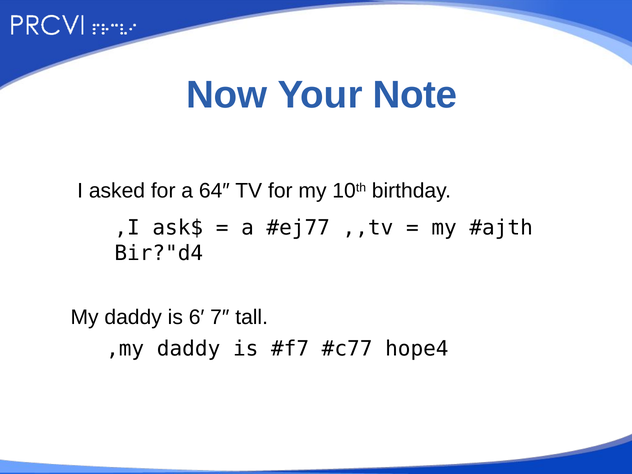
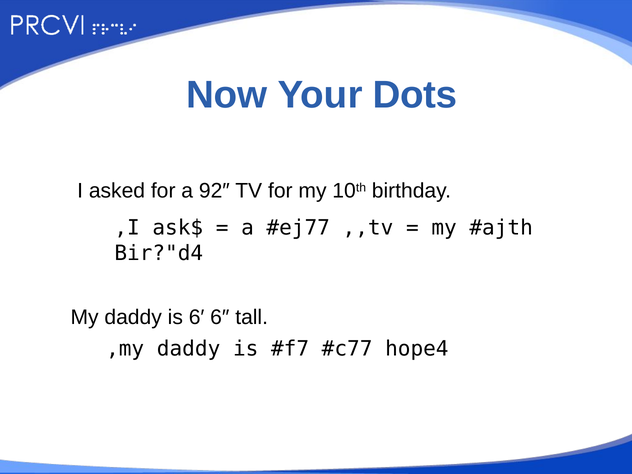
Note: Note -> Dots (415, 95)
64″: 64″ -> 92″ (214, 191)
7″: 7″ -> 6″ (220, 317)
